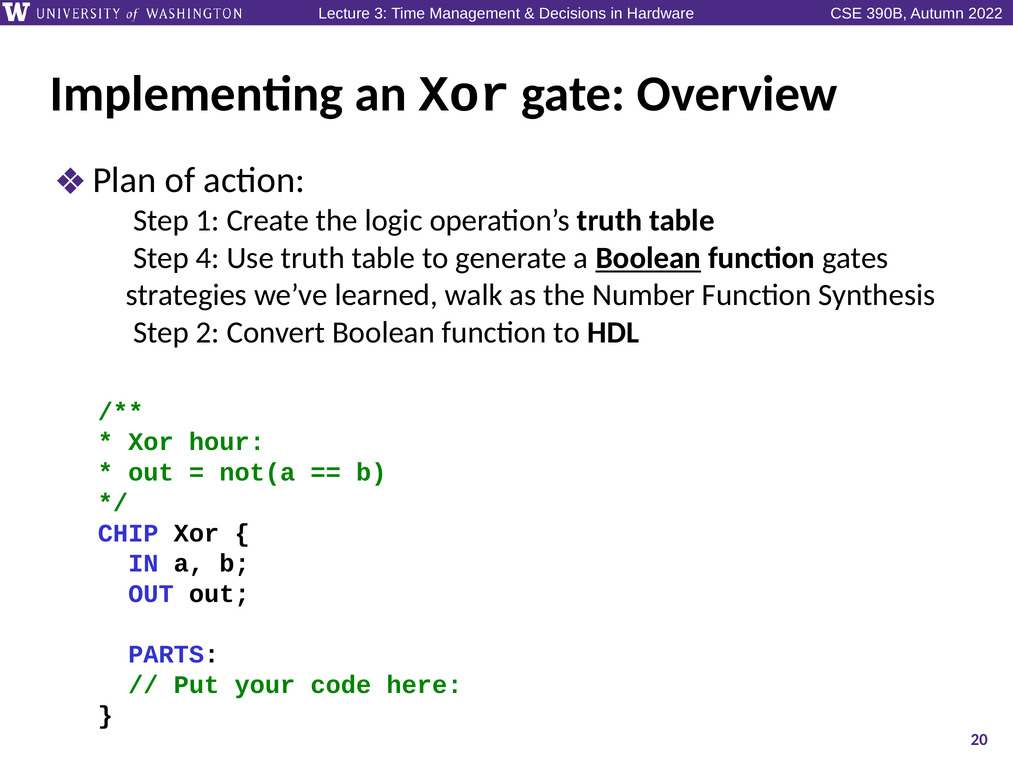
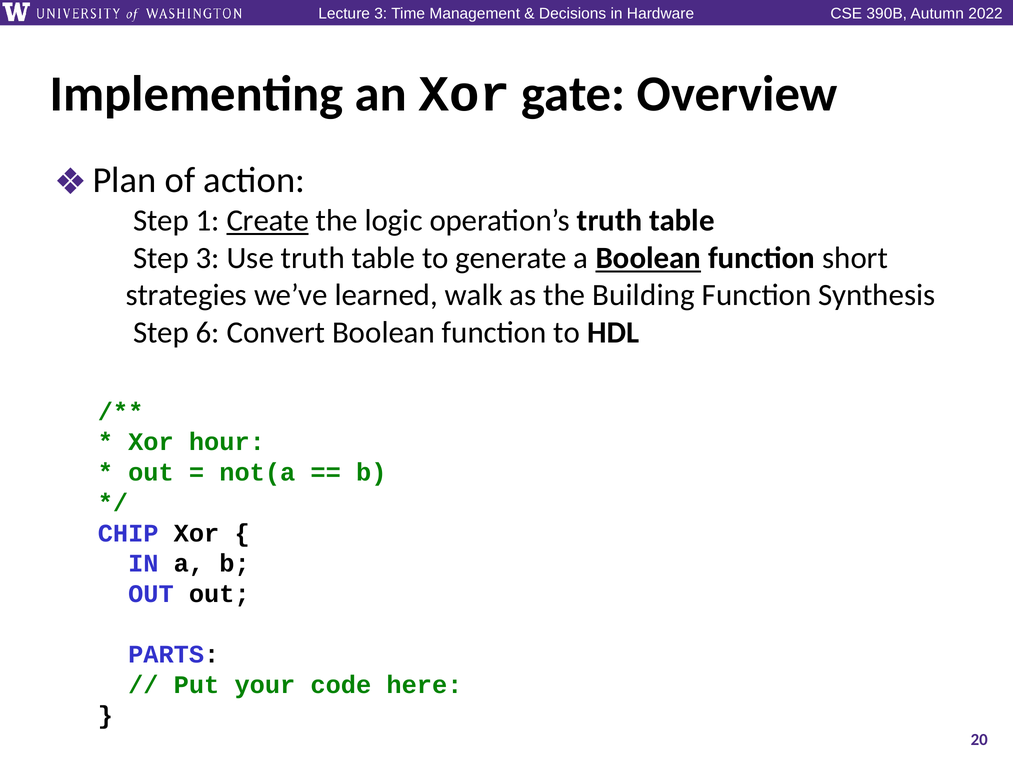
Create underline: none -> present (268, 221)
4: 4 -> 3 (208, 258)
gates: gates -> short (855, 258)
Number: Number -> Building (644, 295)
2: 2 -> 6 (208, 333)
